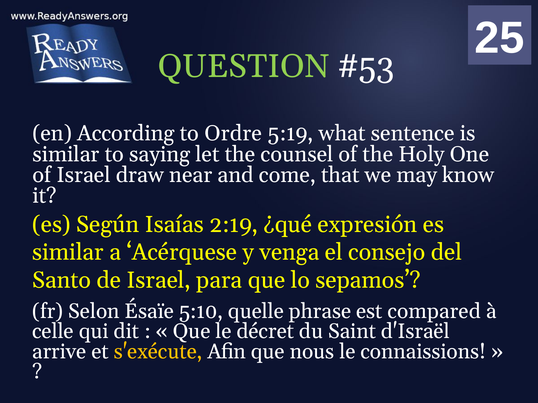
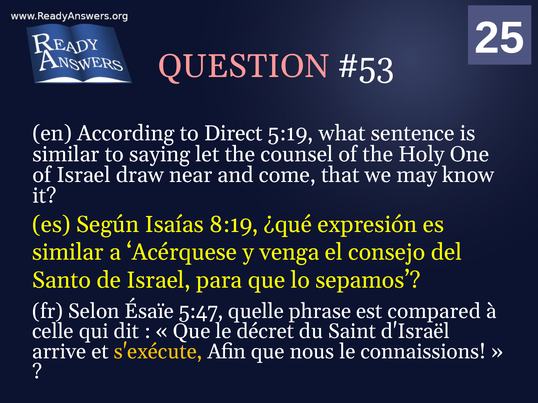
QUESTION colour: light green -> pink (244, 66)
Ordre: Ordre -> Direct (233, 134)
2:19: 2:19 -> 8:19 (234, 225)
5:10: 5:10 -> 5:47 (201, 312)
